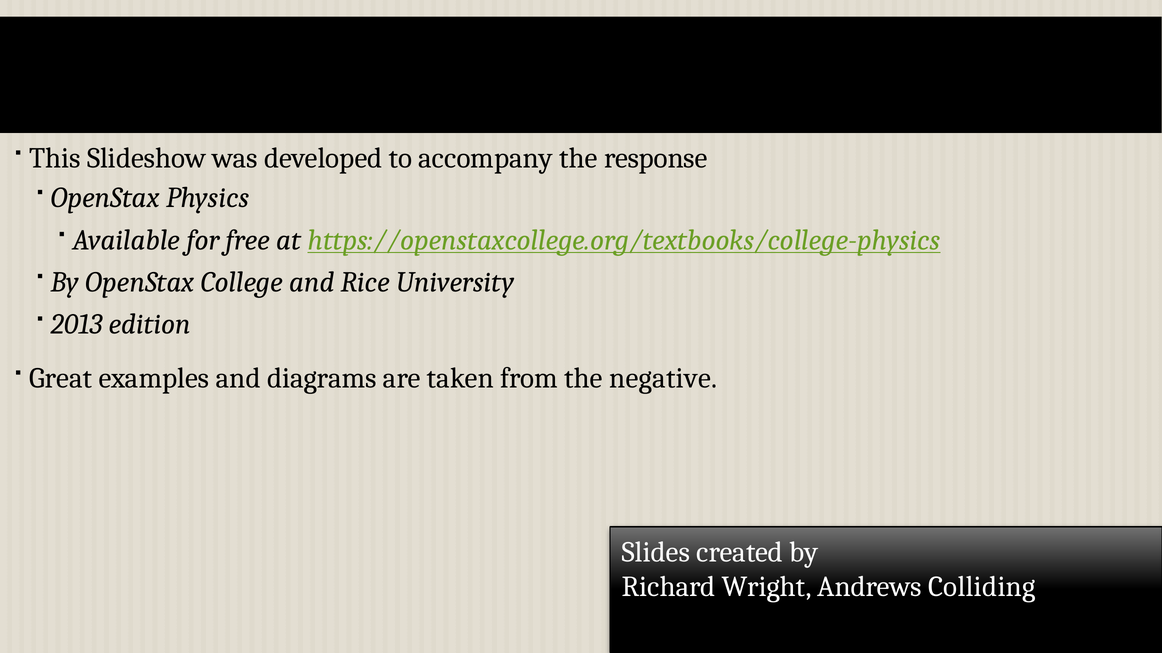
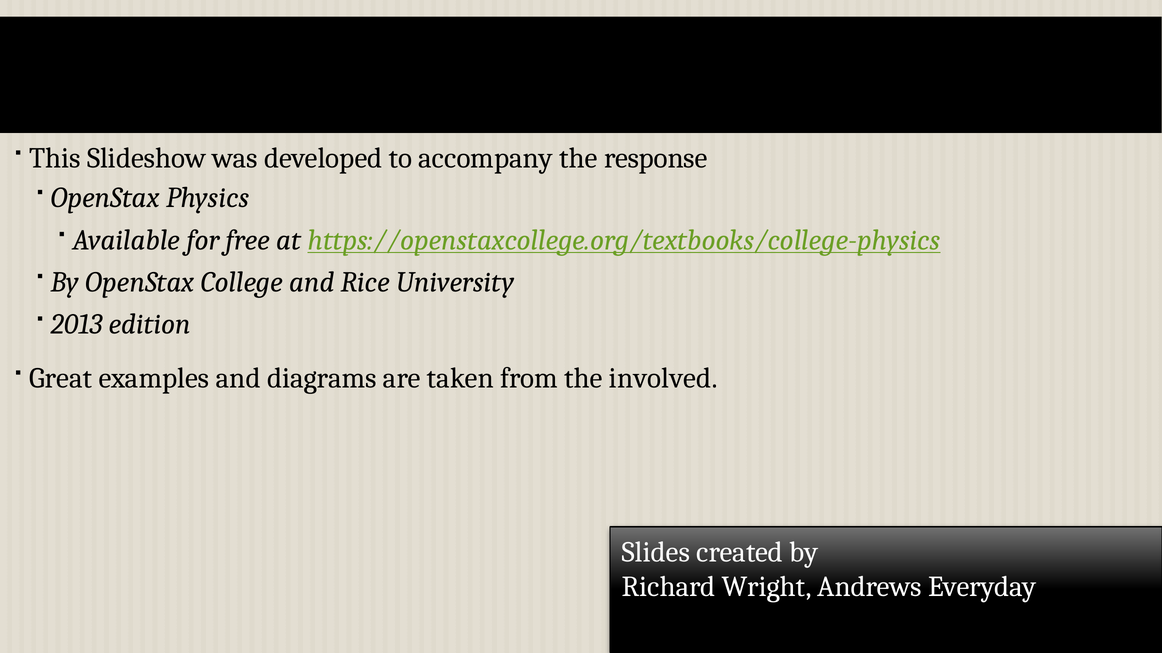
negative: negative -> involved (663, 379)
Colliding: Colliding -> Everyday (982, 587)
